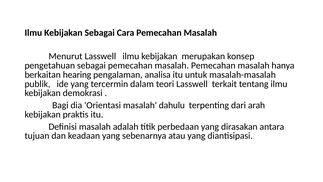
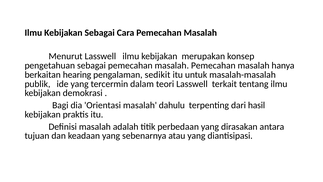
analisa: analisa -> sedikit (158, 75)
arah: arah -> hasil (257, 105)
